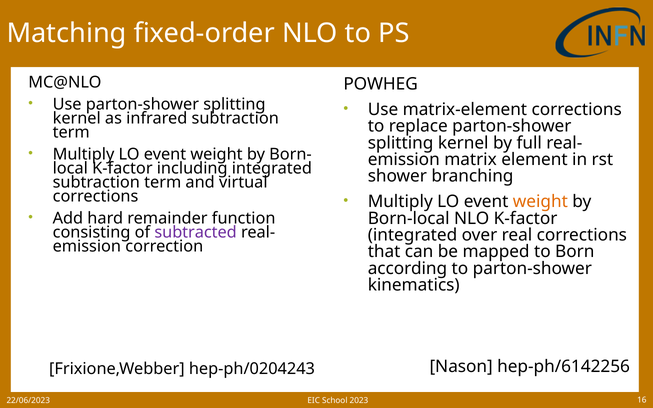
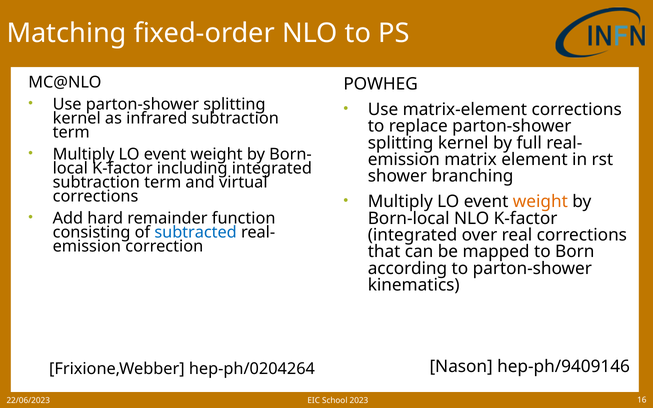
subtracted colour: purple -> blue (196, 232)
hep-ph/6142256: hep-ph/6142256 -> hep-ph/9409146 (564, 367)
hep-ph/0204243: hep-ph/0204243 -> hep-ph/0204264 (252, 369)
